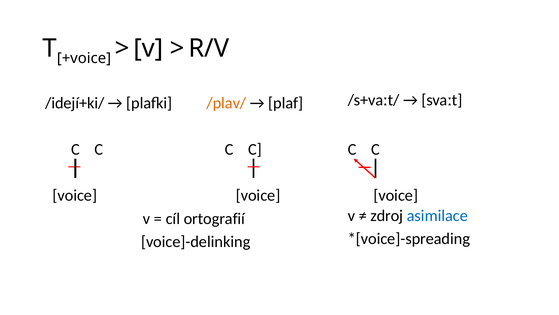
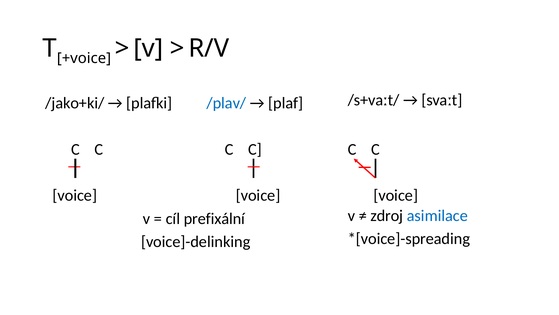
/idejí+ki/: /idejí+ki/ -> /jako+ki/ (75, 103)
/plav/ colour: orange -> blue (226, 103)
ortografií: ortografií -> prefixální (214, 218)
